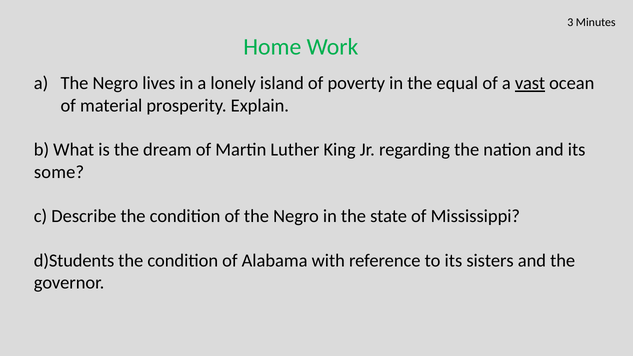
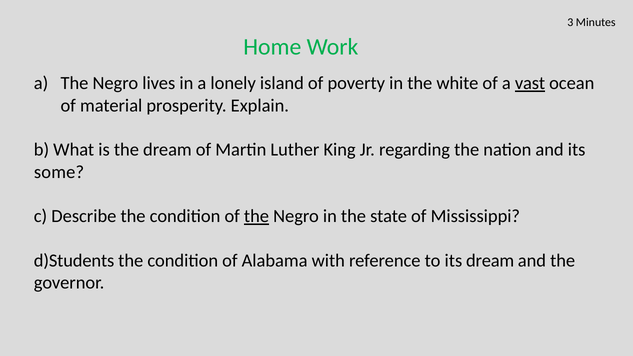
equal: equal -> white (457, 83)
the underline: none -> present (257, 216)
its sisters: sisters -> dream (490, 261)
